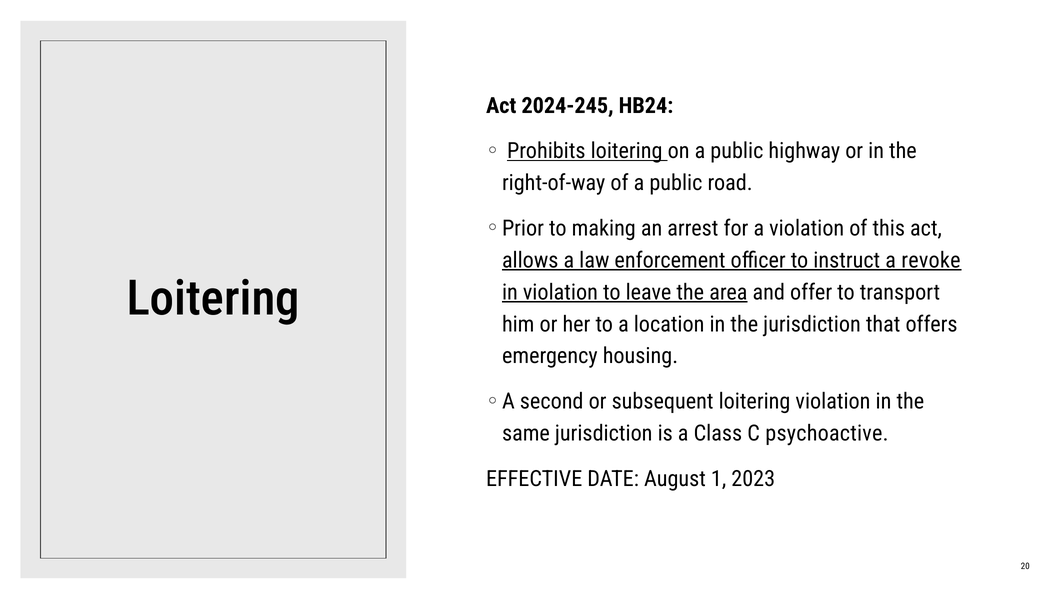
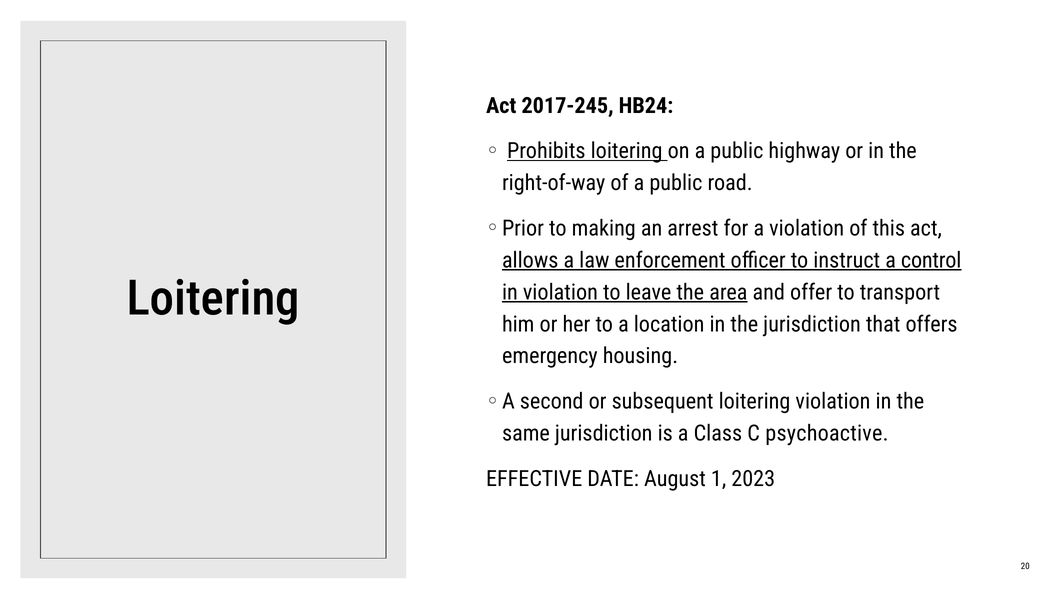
2024-245: 2024-245 -> 2017-245 (567, 106)
revoke: revoke -> control (931, 260)
